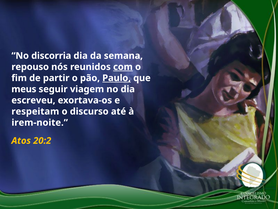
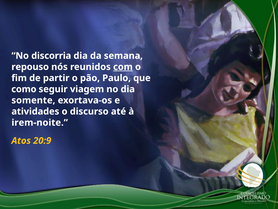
Paulo underline: present -> none (117, 78)
meus: meus -> como (24, 89)
escreveu: escreveu -> somente (33, 100)
respeitam: respeitam -> atividades (35, 111)
20:2: 20:2 -> 20:9 (42, 140)
